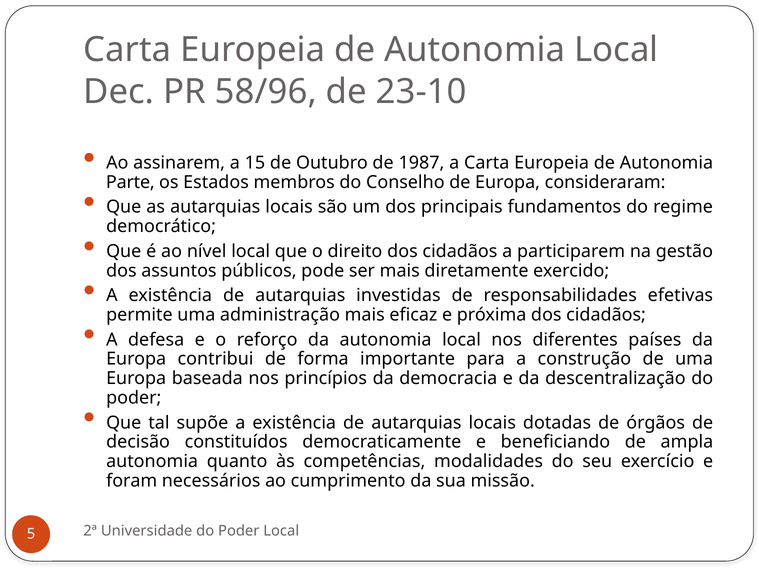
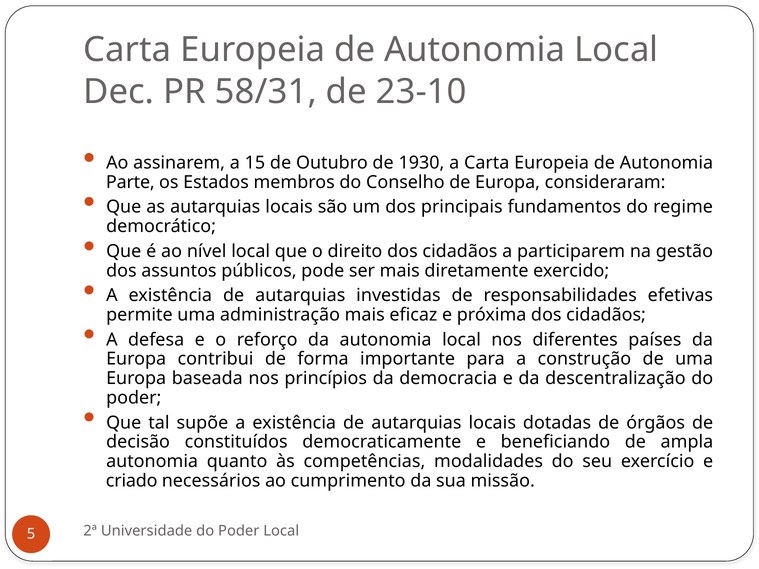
58/96: 58/96 -> 58/31 (266, 92)
1987: 1987 -> 1930 (421, 163)
foram: foram -> criado (132, 481)
